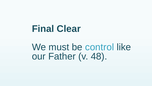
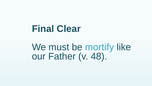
control: control -> mortify (100, 47)
